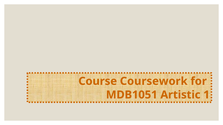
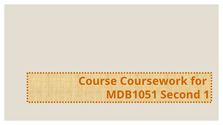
Artistic: Artistic -> Second (180, 95)
